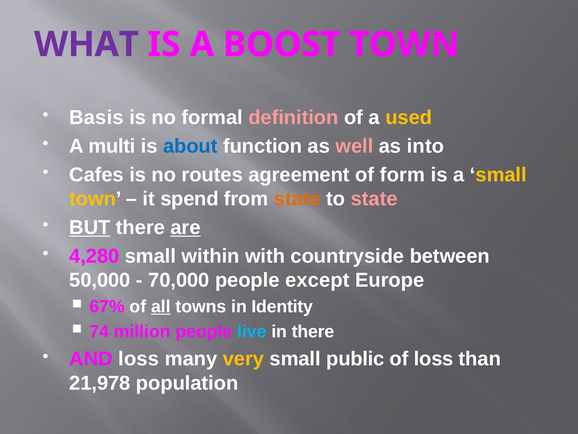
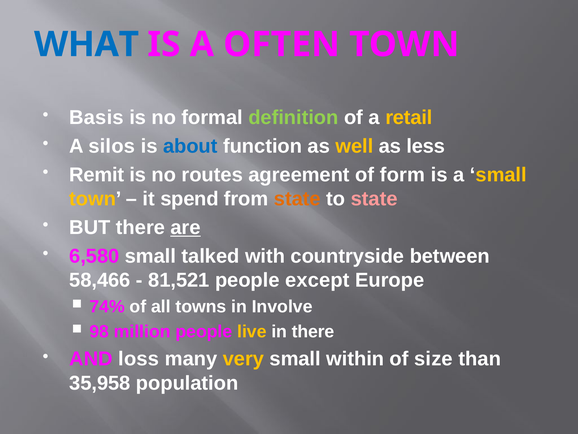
WHAT colour: purple -> blue (87, 44)
BOOST: BOOST -> OFTEN (282, 44)
definition colour: pink -> light green (293, 117)
used: used -> retail (409, 117)
multi: multi -> silos (112, 146)
well colour: pink -> yellow (354, 146)
into: into -> less (426, 146)
Cafes: Cafes -> Remit (97, 175)
BUT underline: present -> none (90, 227)
4,280: 4,280 -> 6,580 (94, 256)
within: within -> talked (211, 256)
50,000: 50,000 -> 58,466 (100, 280)
70,000: 70,000 -> 81,521 (179, 280)
67%: 67% -> 74% (107, 306)
all underline: present -> none (161, 306)
Identity: Identity -> Involve (282, 306)
74: 74 -> 98 (99, 331)
live colour: light blue -> yellow (252, 331)
public: public -> within (355, 359)
of loss: loss -> size (434, 359)
21,978: 21,978 -> 35,958 (100, 383)
